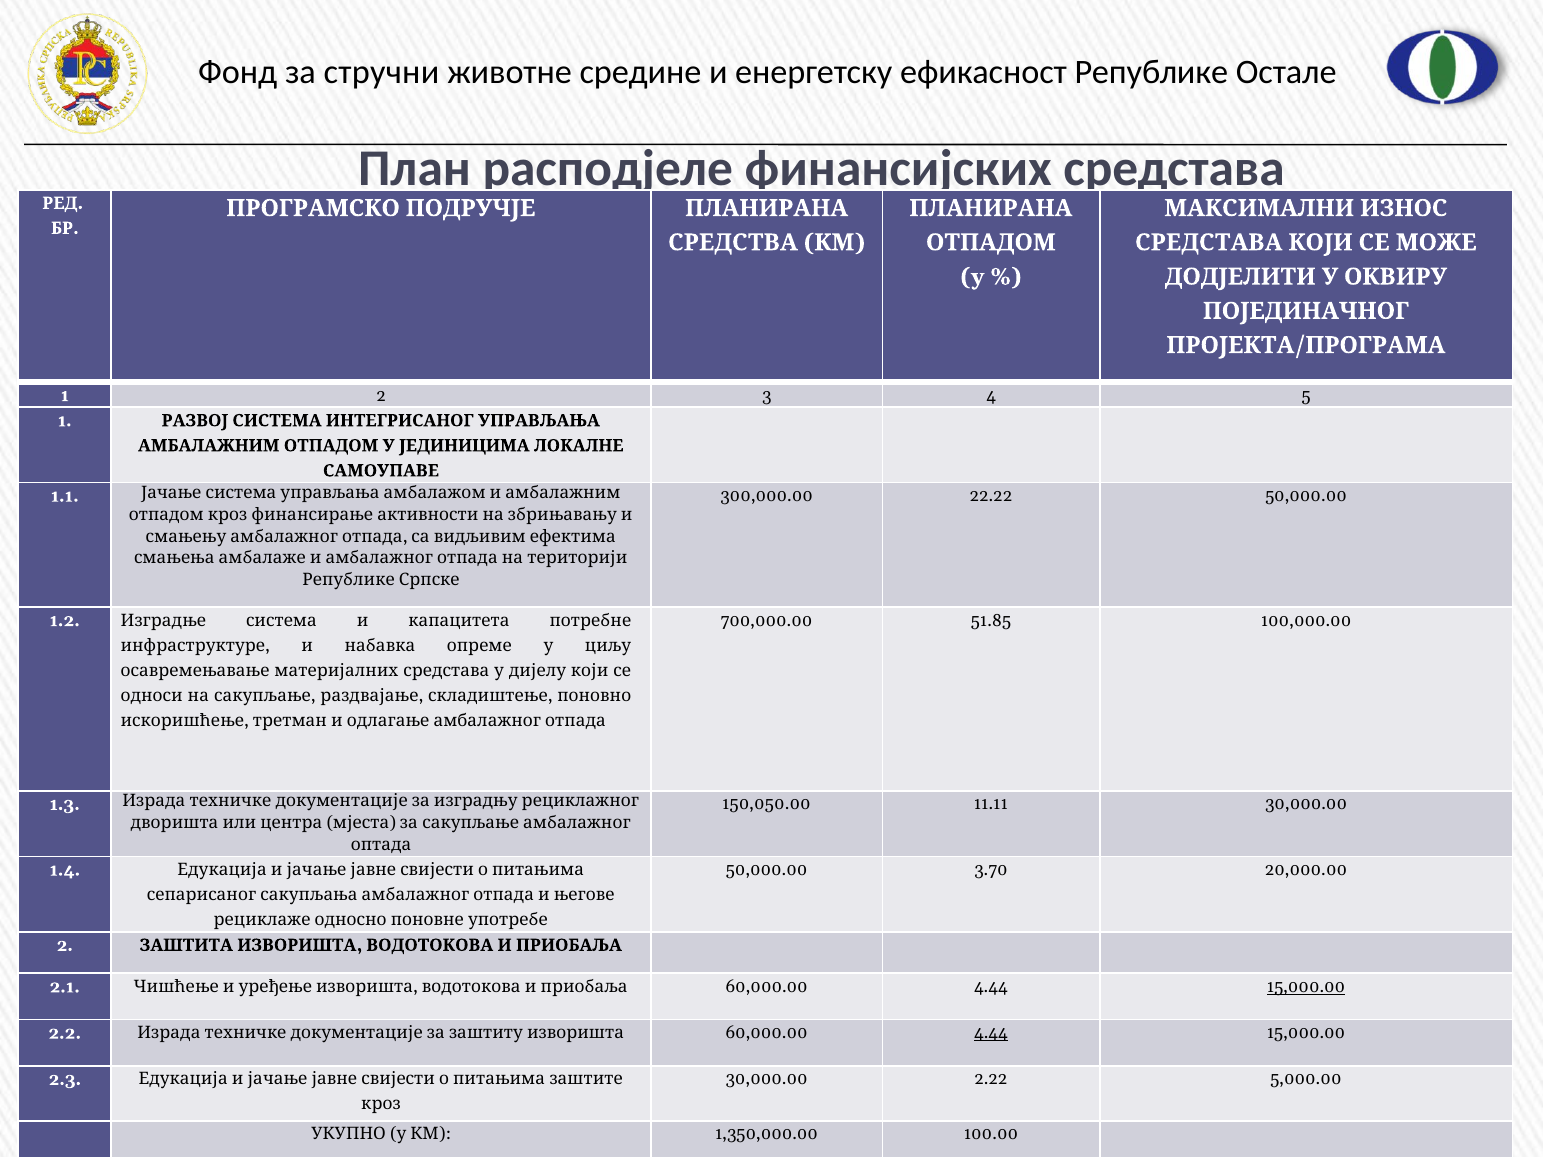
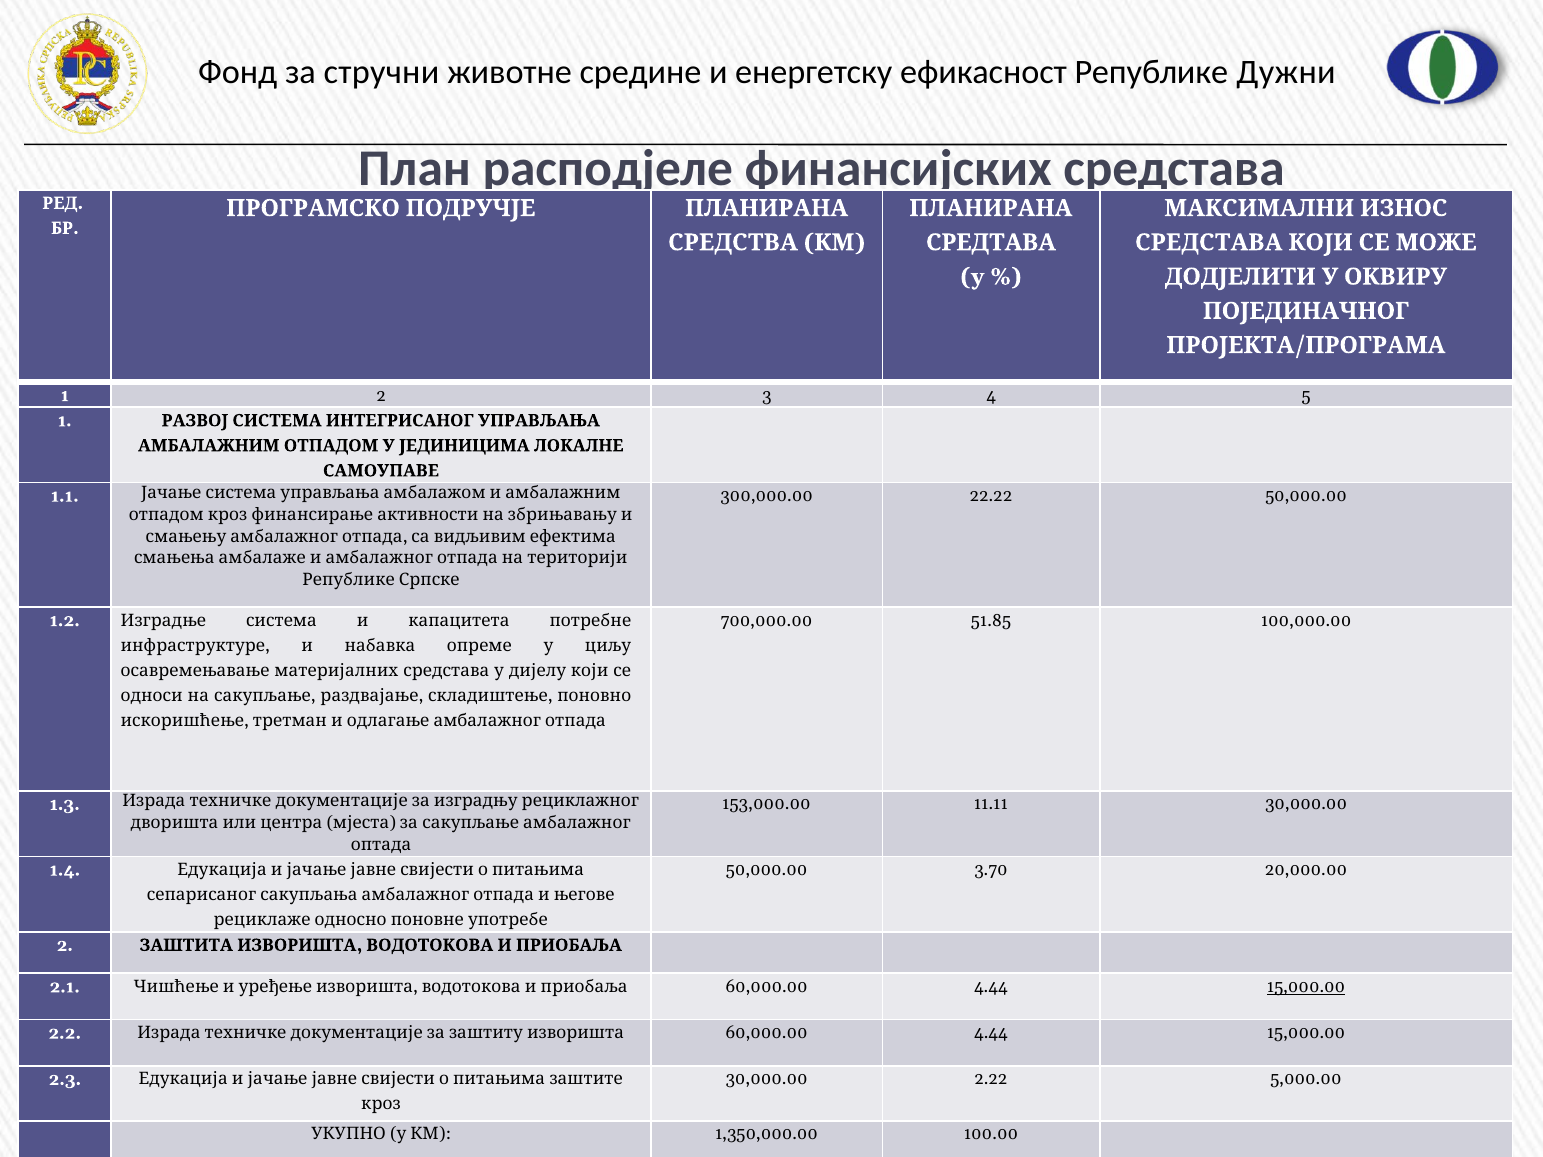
Остале: Остале -> Дужни (1286, 73)
ОТПАДОМ: ОТПАДОМ -> СРЕДТАВА (991, 243)
150,050.00: 150,050.00 -> 153,000.00 (766, 804)
4.44 underline: present -> none (991, 1033)
